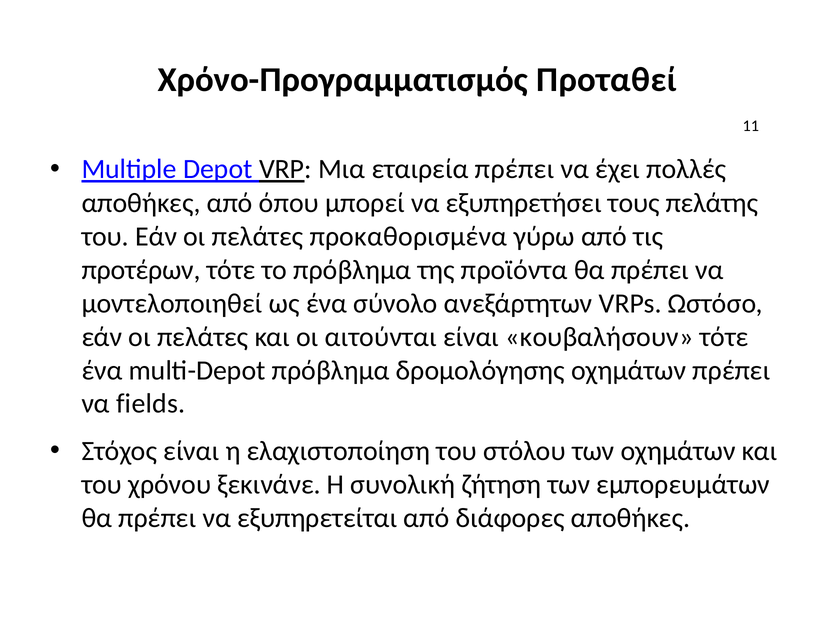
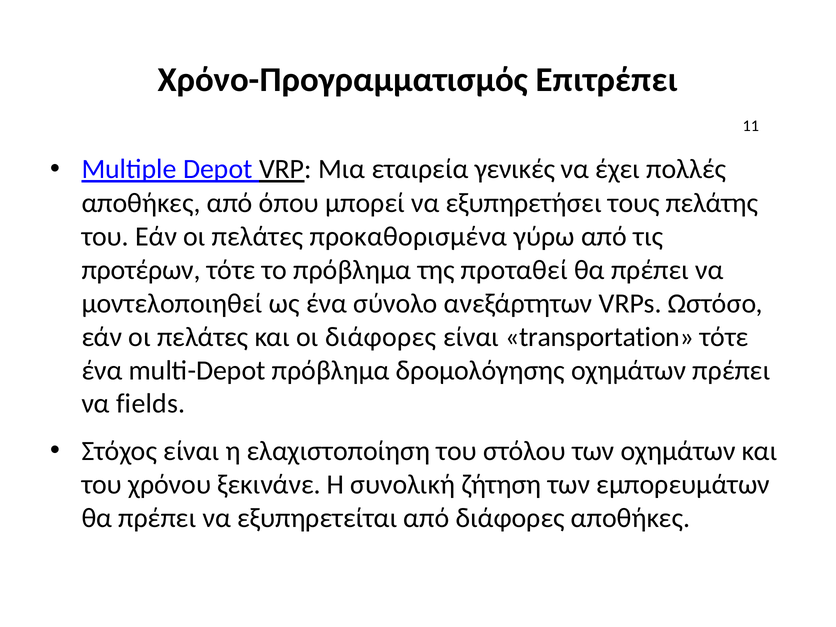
Προταθεί: Προταθεί -> Επιτρέπει (607, 80)
εταιρεία πρέπει: πρέπει -> γενικές (515, 169)
προϊόντα: προϊόντα -> προταθεί (514, 270)
οι αιτούνται: αιτούνται -> διάφορες (381, 337)
κουβαλήσουν: κουβαλήσουν -> transportation (600, 337)
